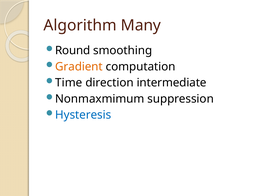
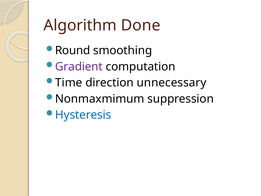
Many: Many -> Done (141, 25)
Gradient colour: orange -> purple (79, 66)
intermediate: intermediate -> unnecessary (171, 83)
